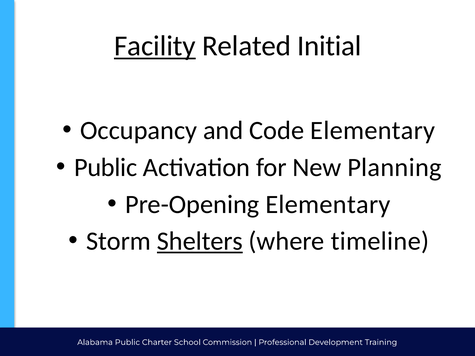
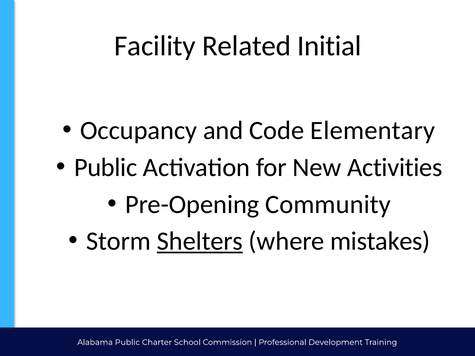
Facility underline: present -> none (155, 46)
Planning: Planning -> Activities (395, 168)
Pre-Opening Elementary: Elementary -> Community (328, 205)
timeline: timeline -> mistakes (380, 241)
